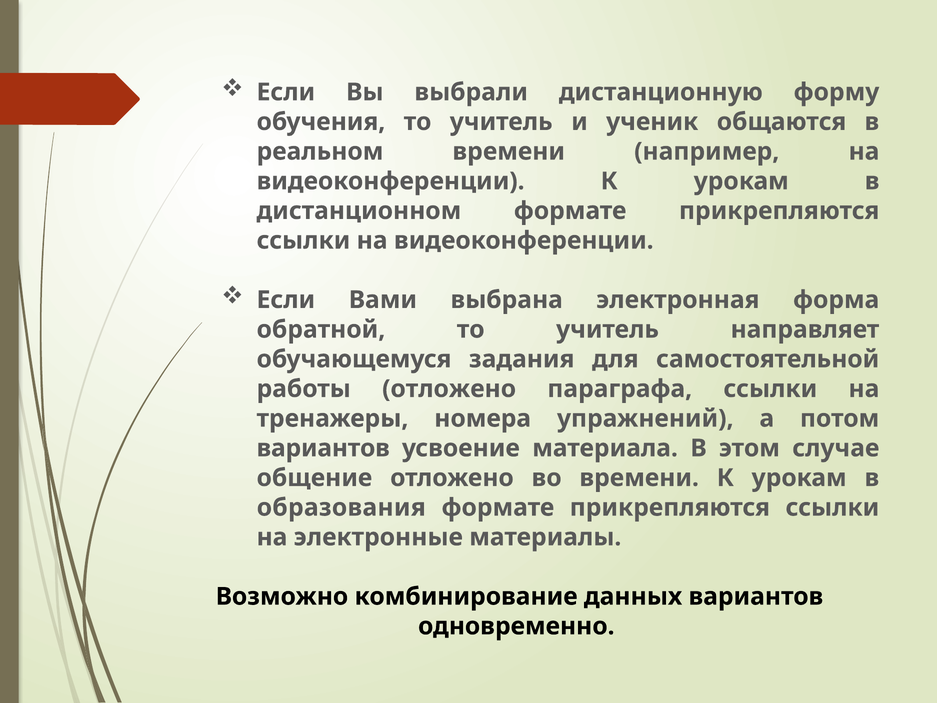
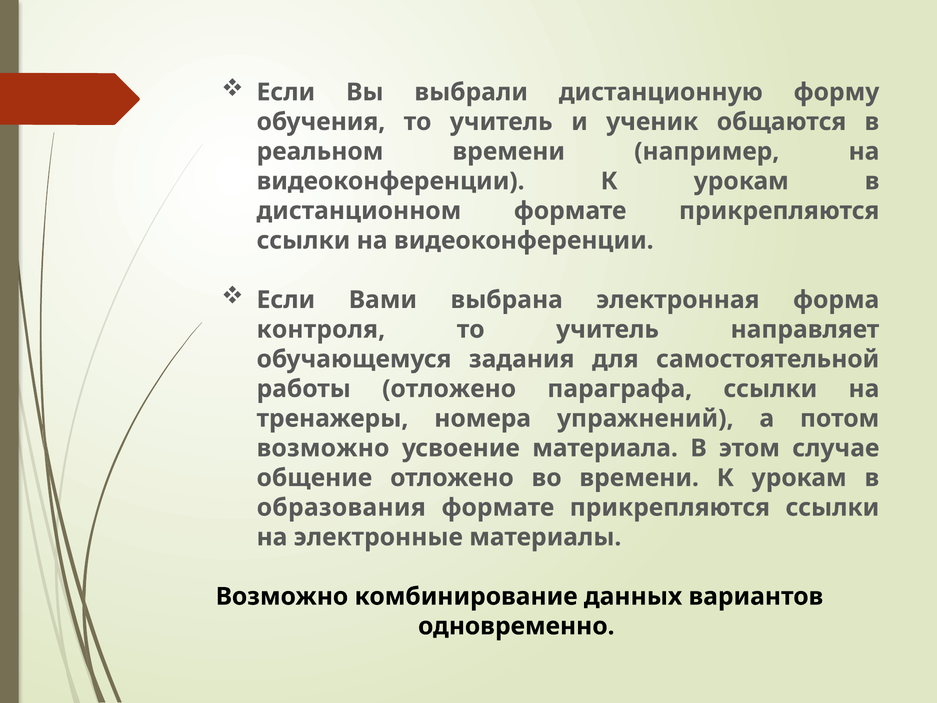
обратной: обратной -> контроля (321, 329)
вариантов: вариантов -> возможно (323, 448)
